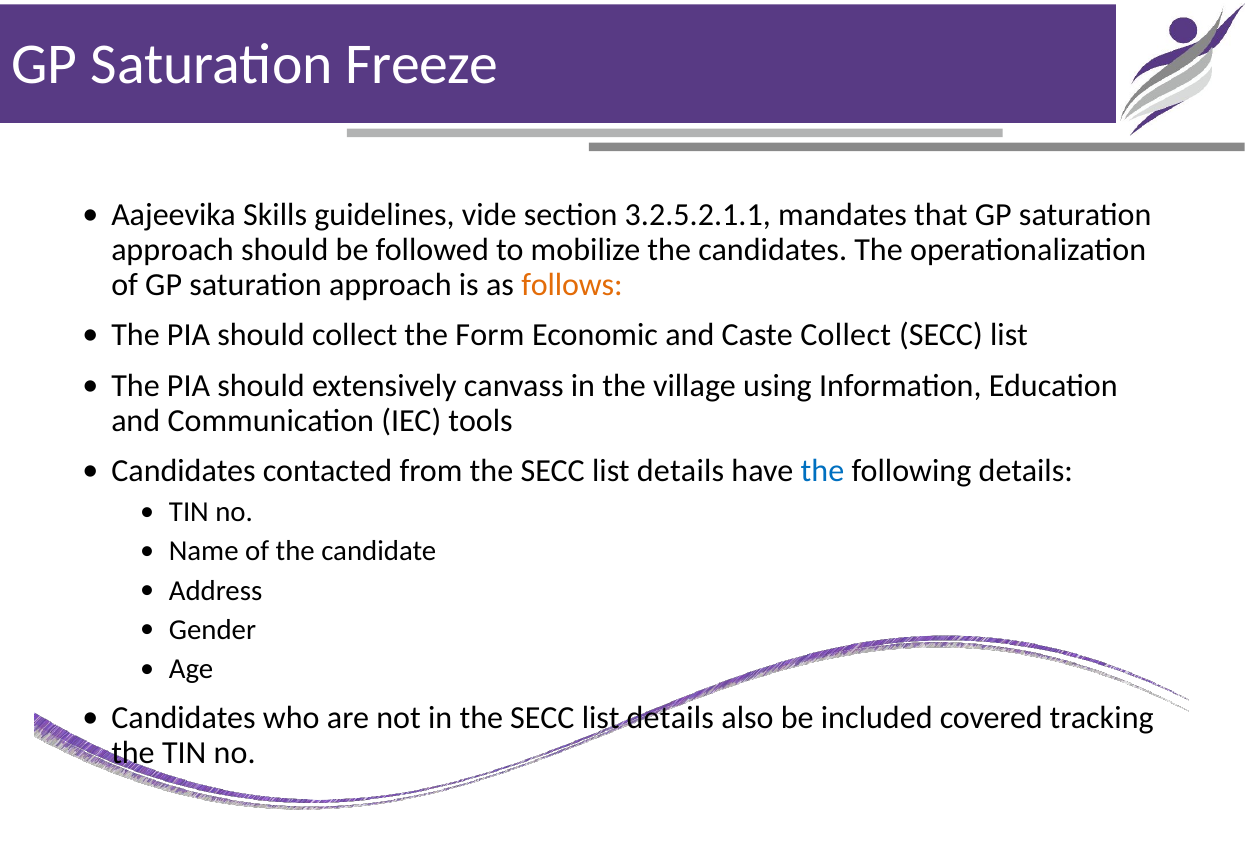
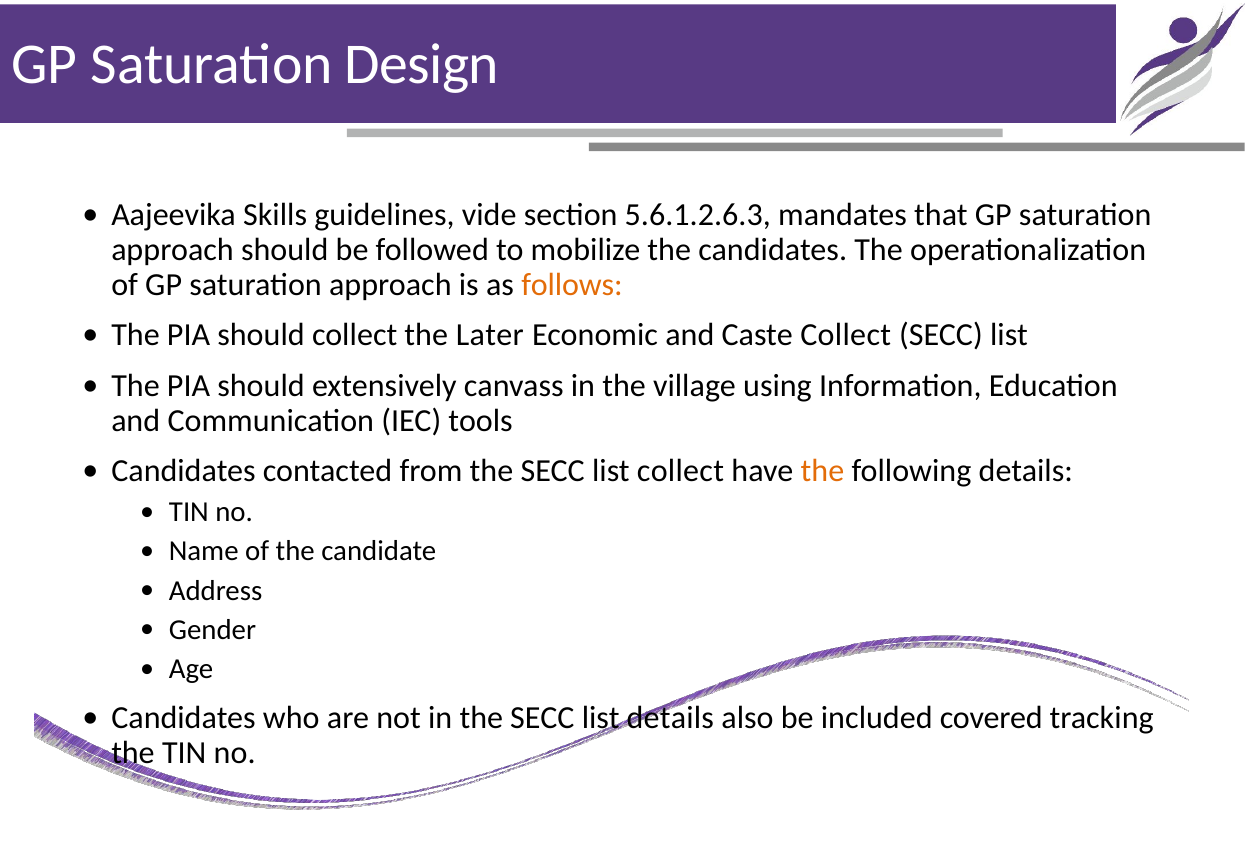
Freeze: Freeze -> Design (422, 65)
3.2.5.2.1.1: 3.2.5.2.1.1 -> 5.6.1.2.6.3 (698, 215)
Form: Form -> Later (490, 335)
details: details -> collect (680, 471)
the colour: blue -> orange (822, 471)
